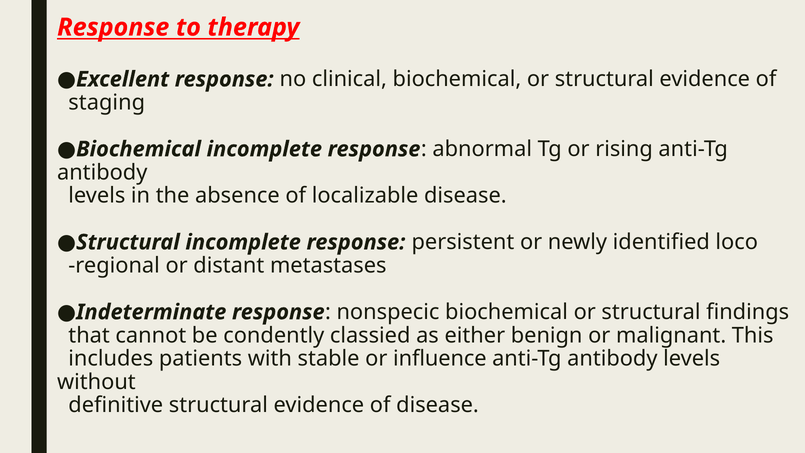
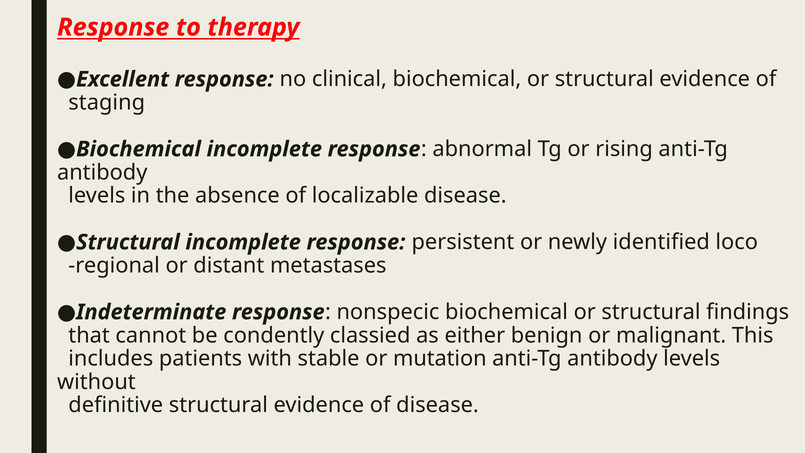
influence: influence -> mutation (440, 358)
